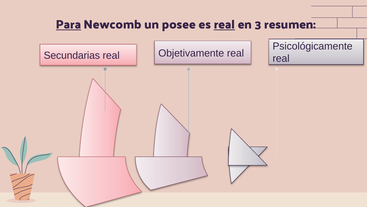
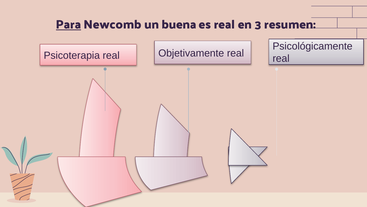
posee: posee -> buena (179, 25)
real underline: present -> none (224, 25)
Secundarias: Secundarias -> Psicoterapia (72, 55)
